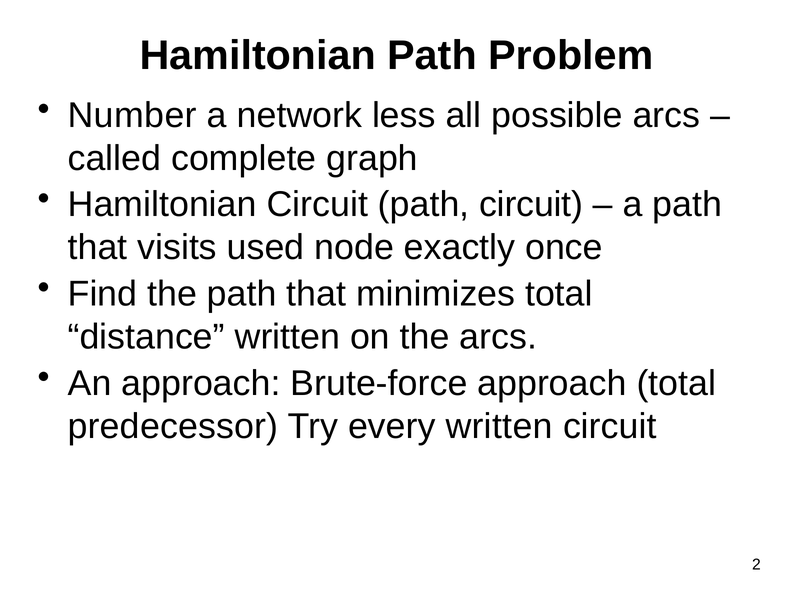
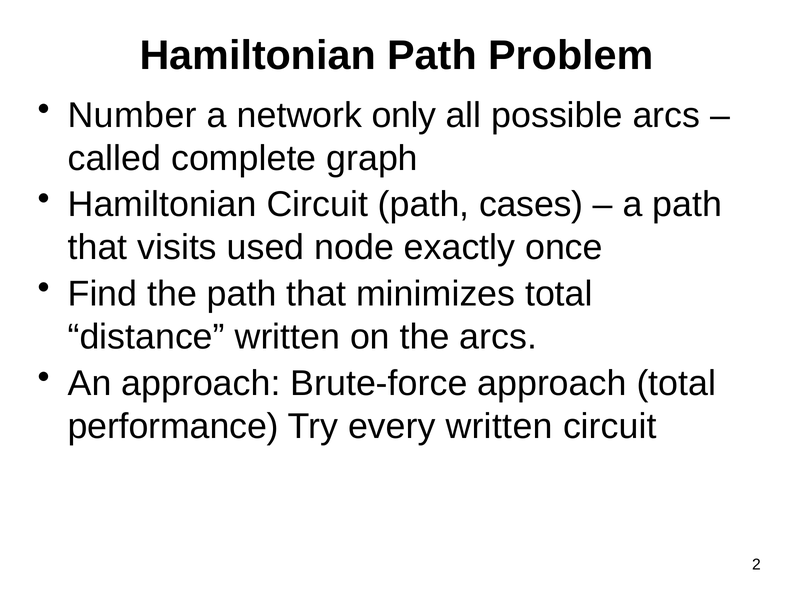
less: less -> only (404, 115)
path circuit: circuit -> cases (531, 204)
predecessor: predecessor -> performance (173, 426)
